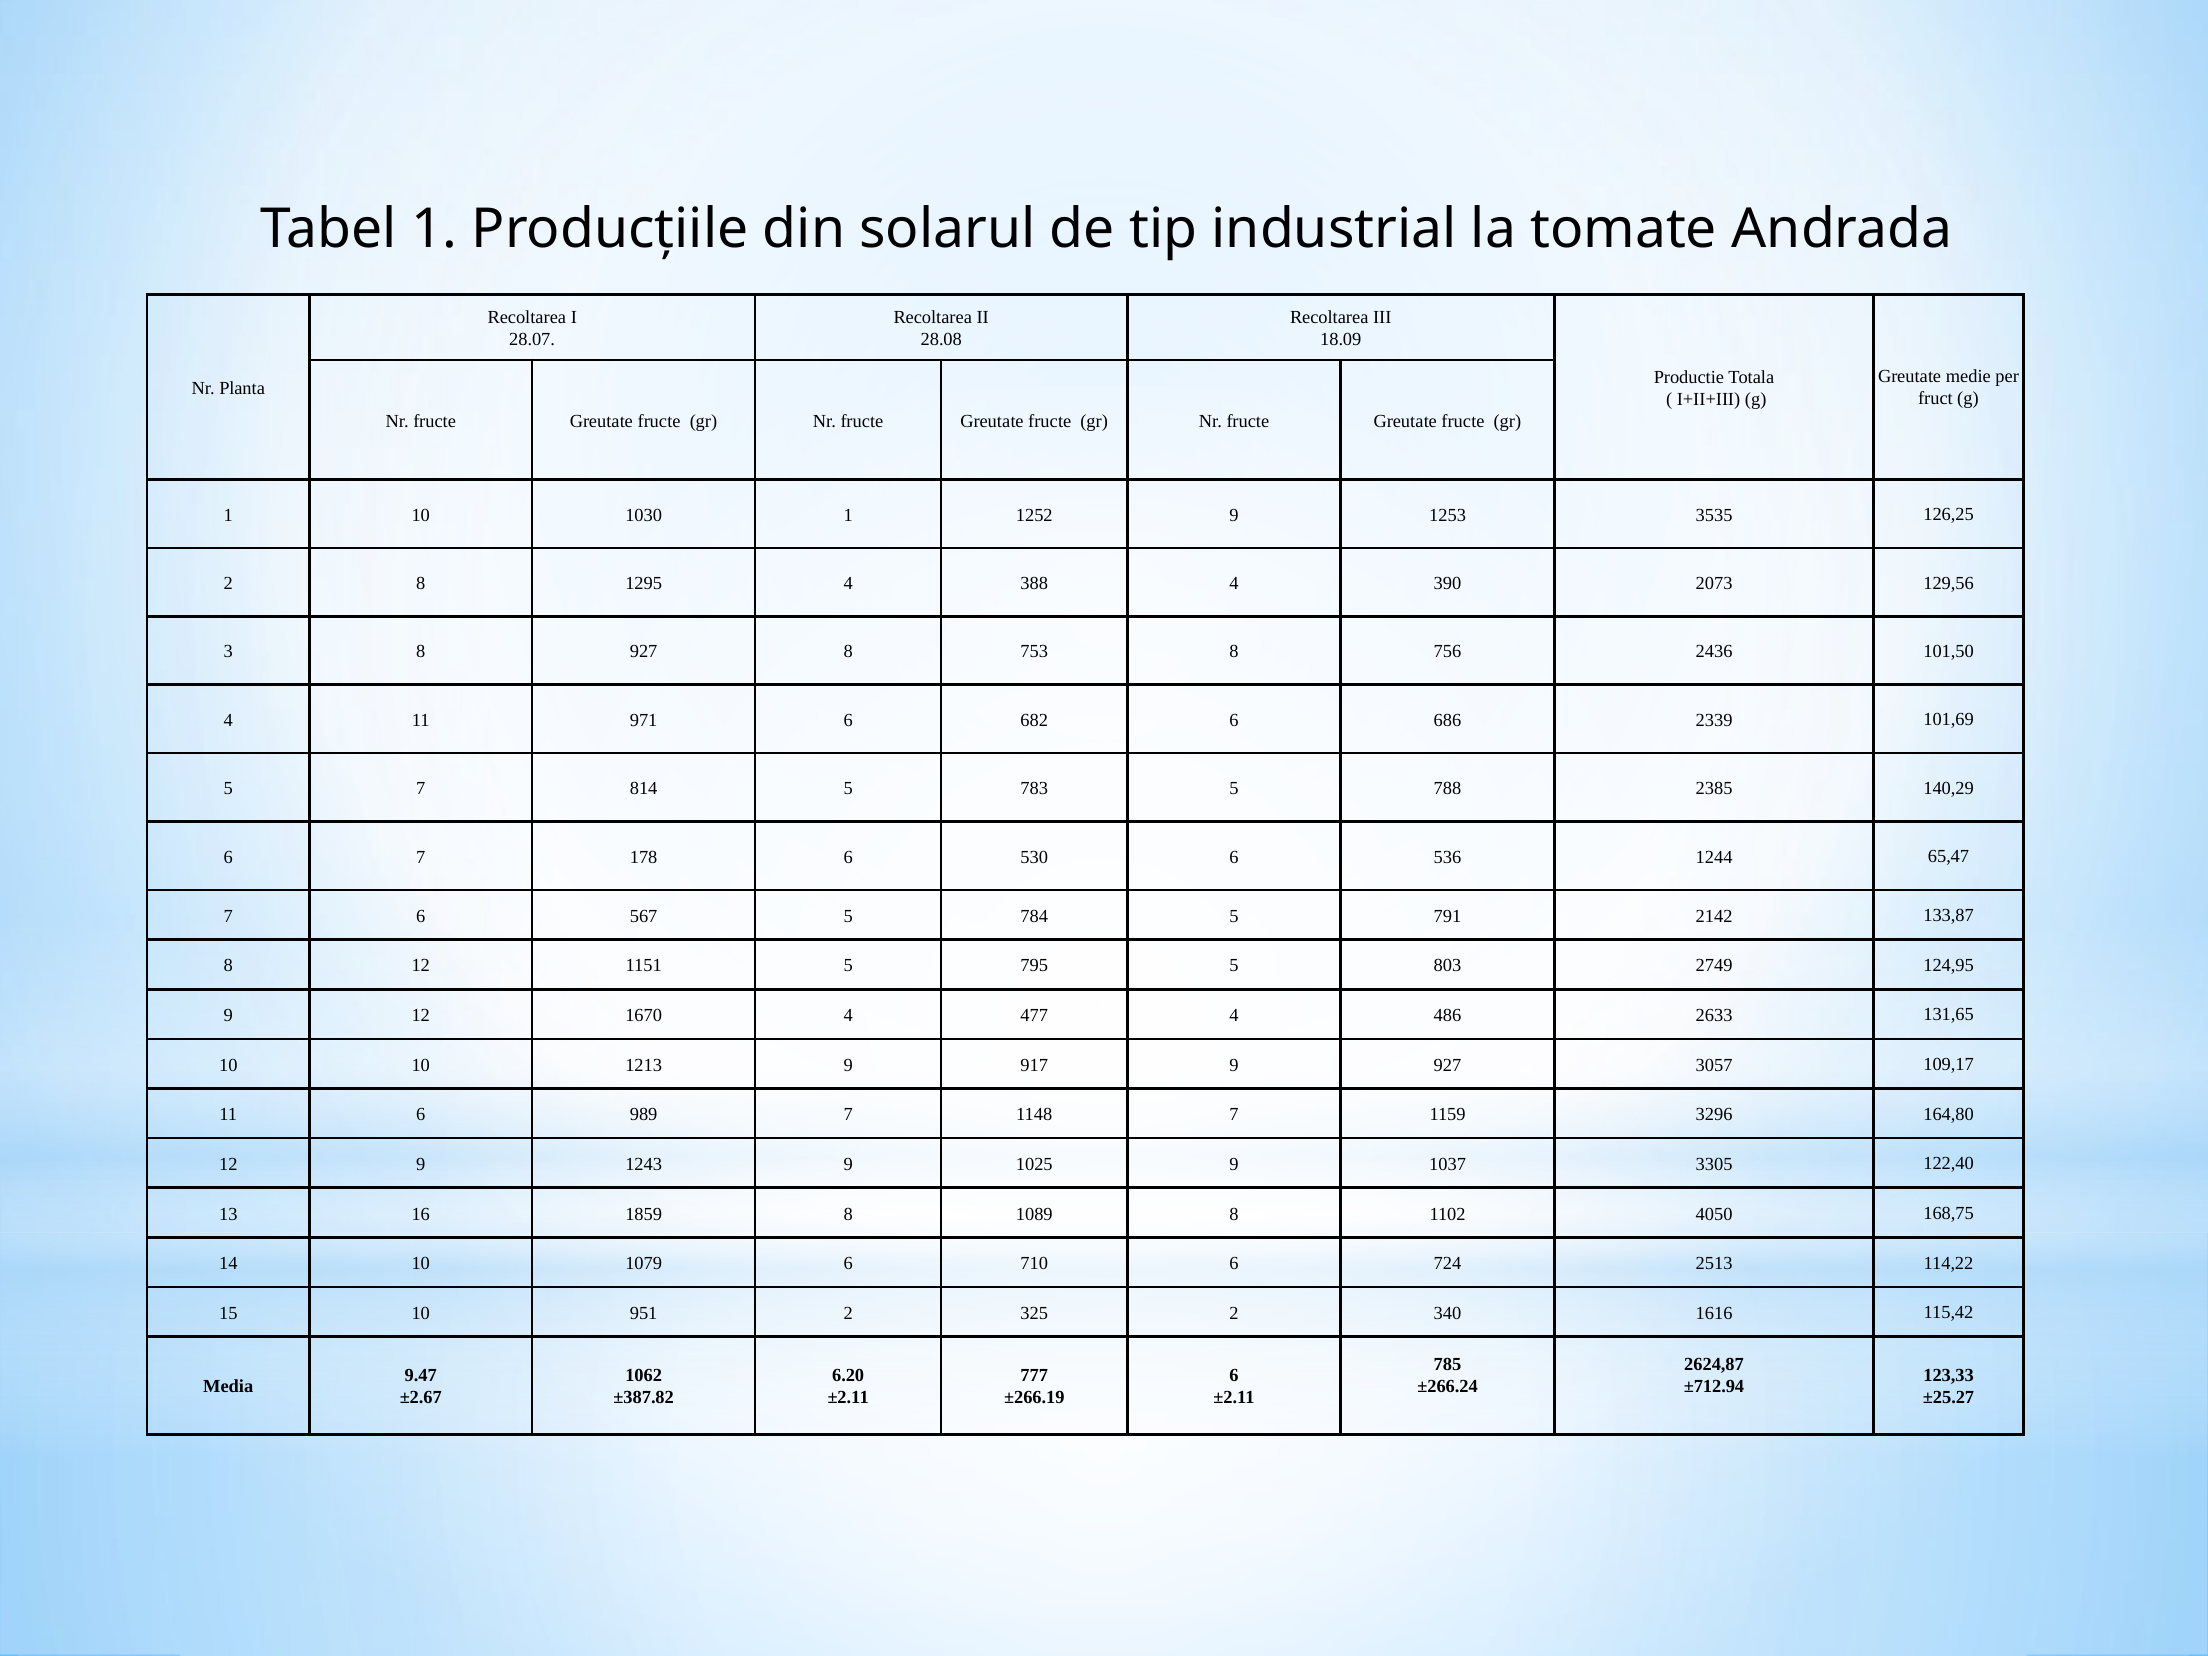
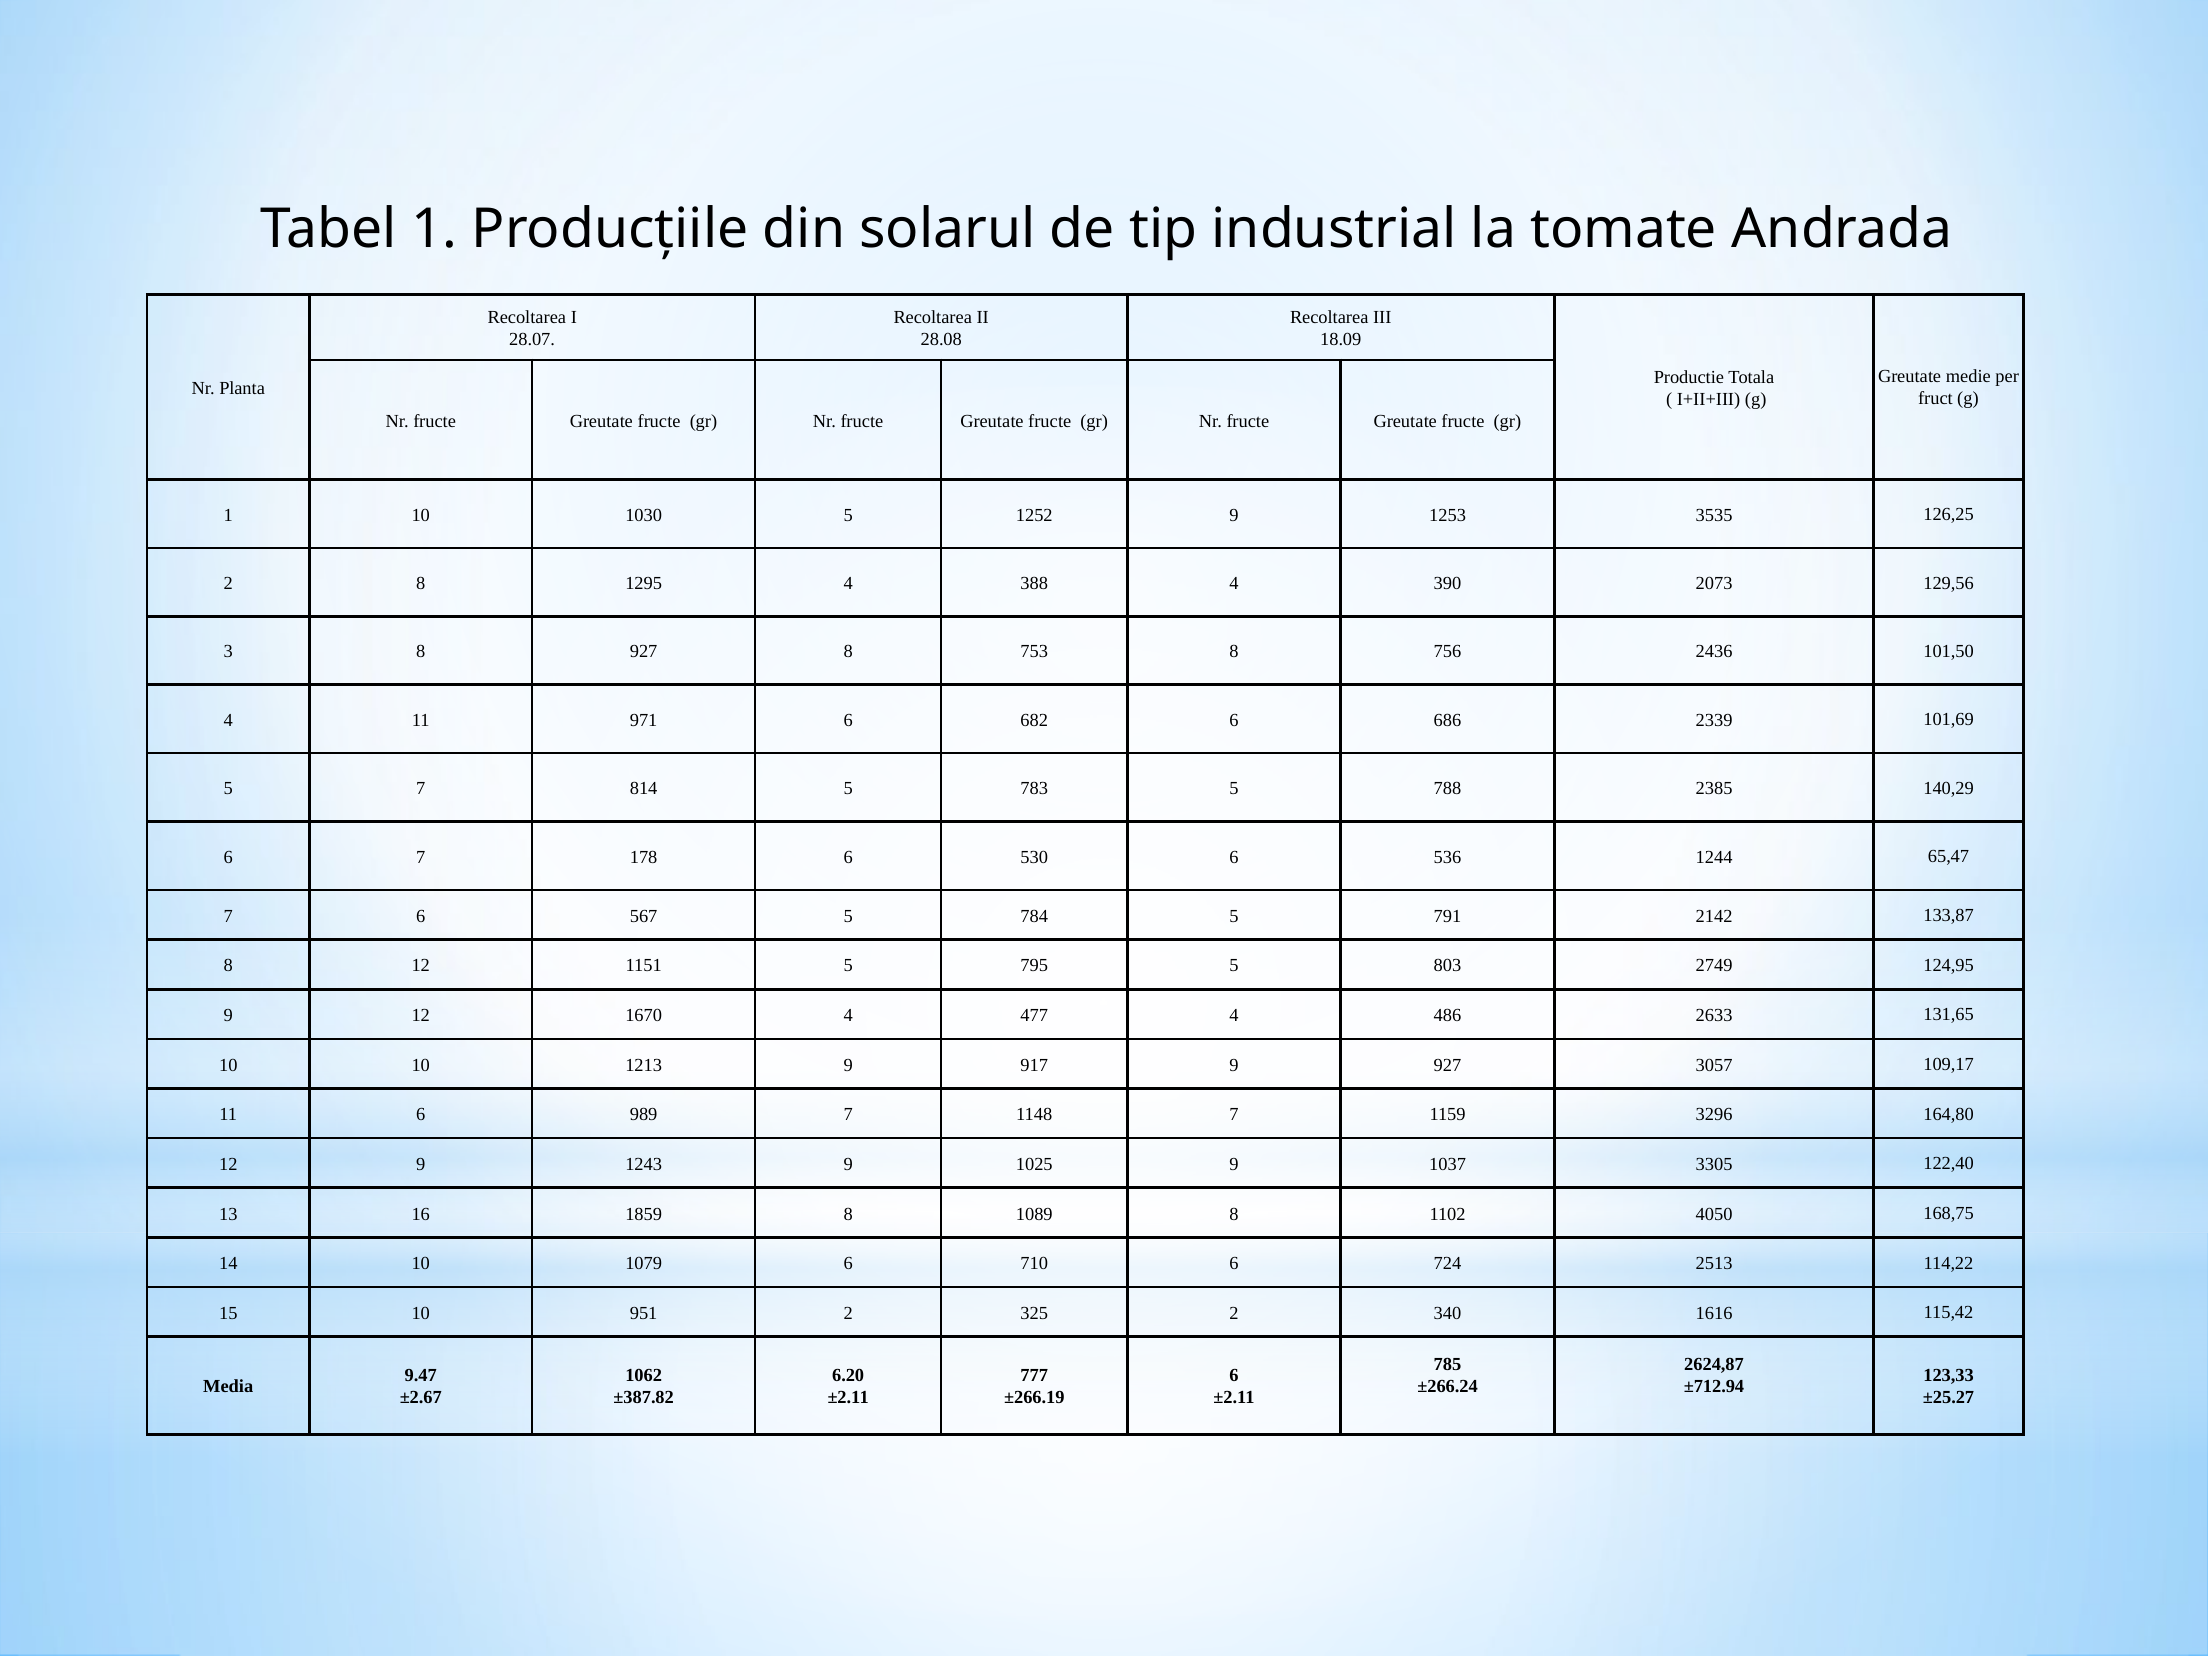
1030 1: 1 -> 5 (848, 515)
